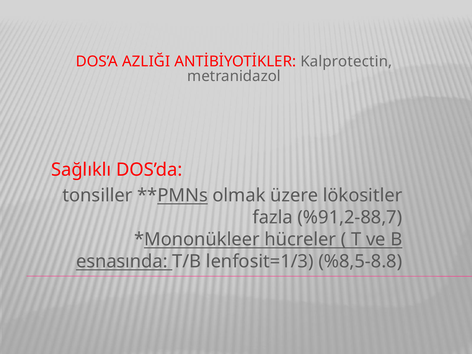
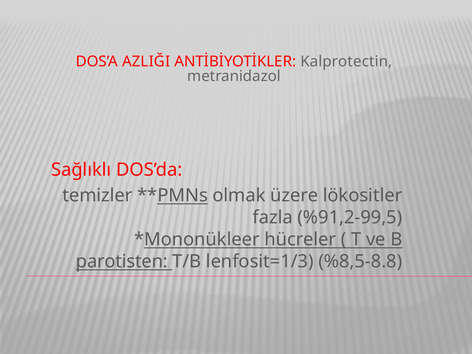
tonsiller: tonsiller -> temizler (97, 195)
%91,2-88,7: %91,2-88,7 -> %91,2-99,5 (350, 217)
esnasında: esnasında -> parotisten (122, 262)
